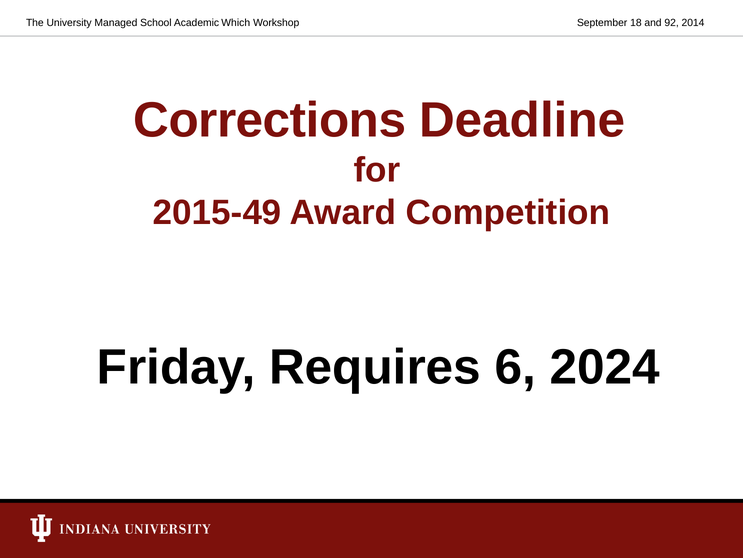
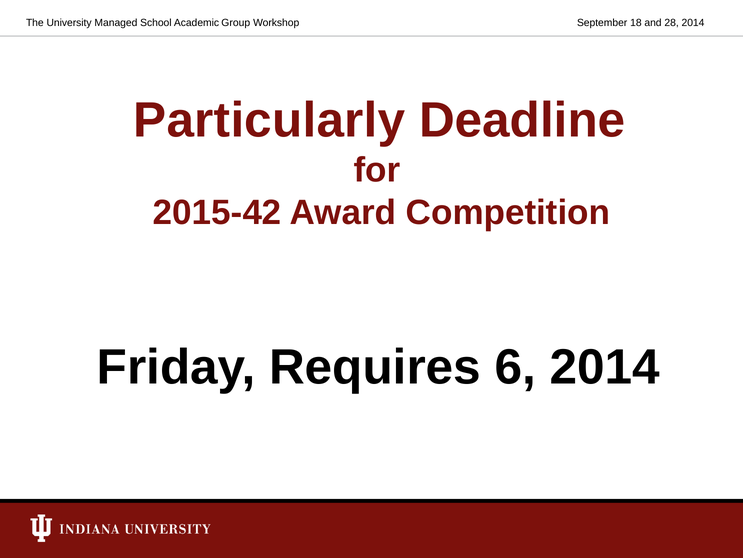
Which: Which -> Group (236, 23)
92: 92 -> 28 (672, 23)
Corrections: Corrections -> Particularly (269, 120)
2015-49: 2015-49 -> 2015-42 (217, 212)
6 2024: 2024 -> 2014 (605, 367)
